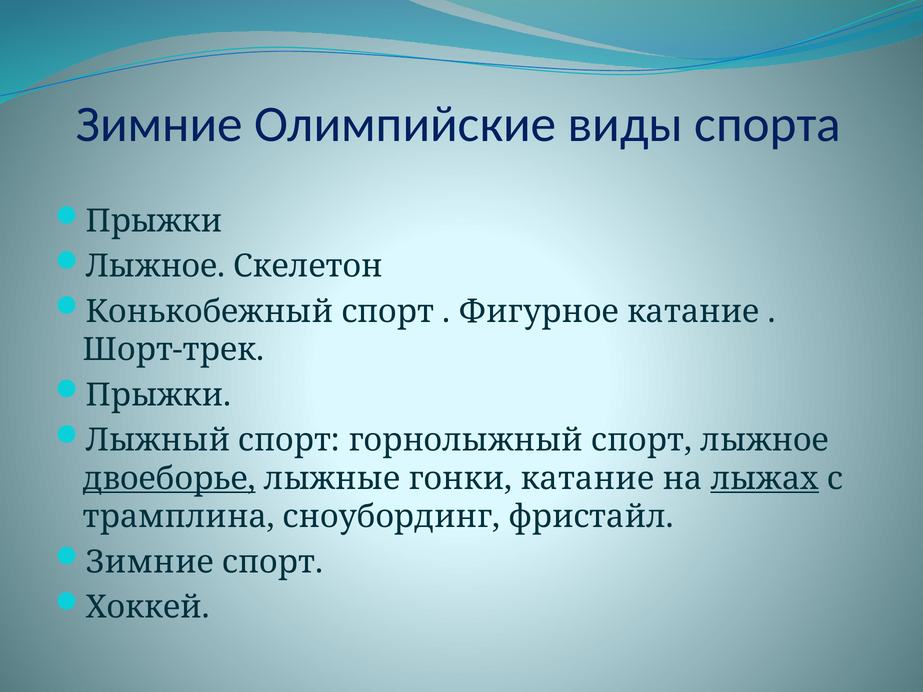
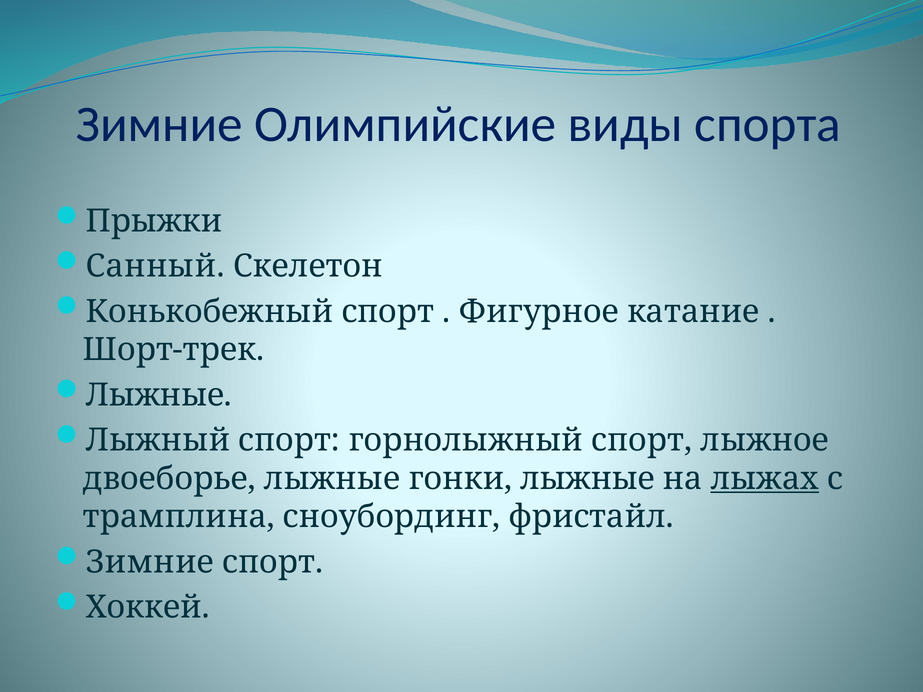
Лыжное: Лыжное -> Санный (155, 266)
Прыжки: Прыжки -> Лыжные (159, 395)
двоеборье underline: present -> none (169, 479)
гонки катание: катание -> лыжные (588, 479)
